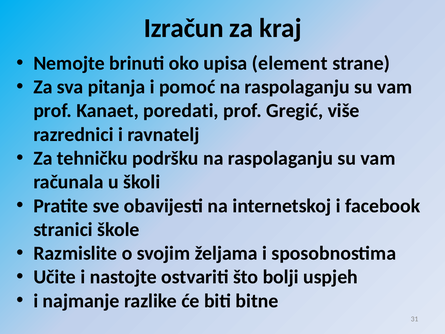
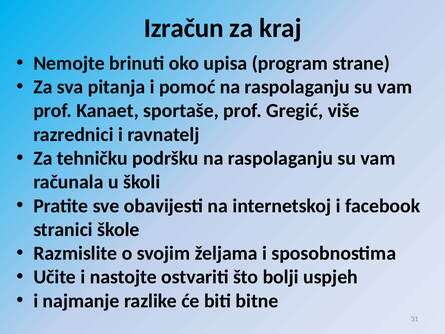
element: element -> program (290, 63)
poredati: poredati -> sportaše (181, 111)
